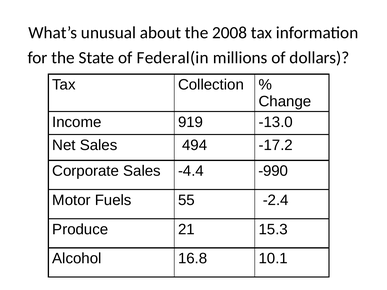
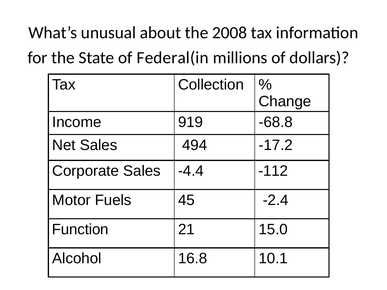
-13.0: -13.0 -> -68.8 (276, 122)
-990: -990 -> -112 (273, 171)
55: 55 -> 45 (186, 200)
Produce: Produce -> Function (80, 230)
15.3: 15.3 -> 15.0 (273, 230)
